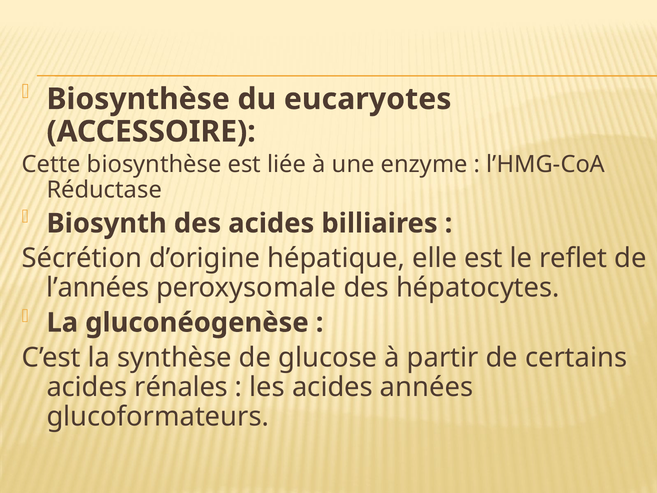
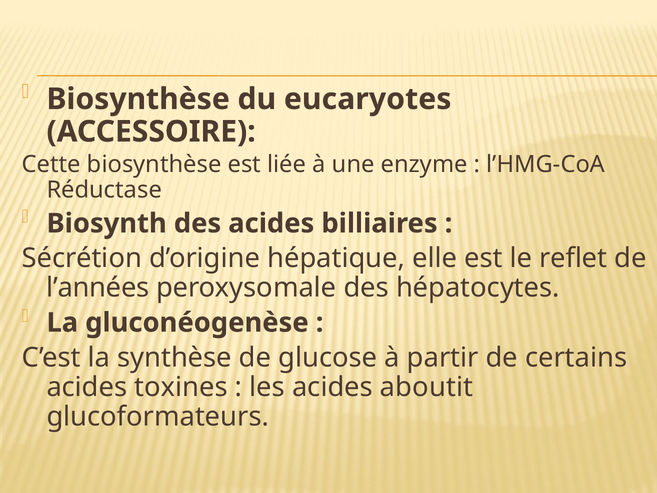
rénales: rénales -> toxines (181, 387)
années: années -> aboutit (427, 387)
